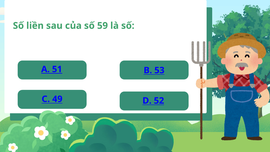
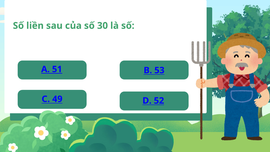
59: 59 -> 30 (102, 26)
